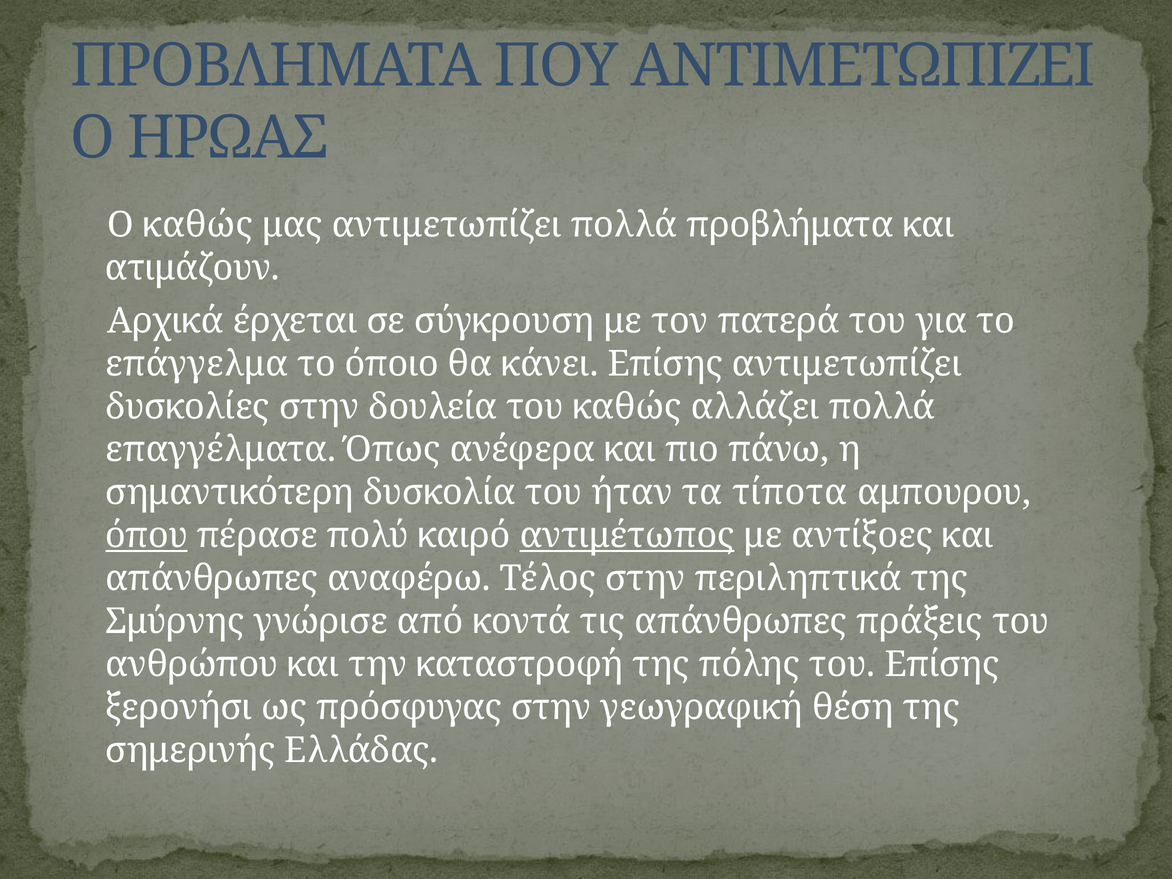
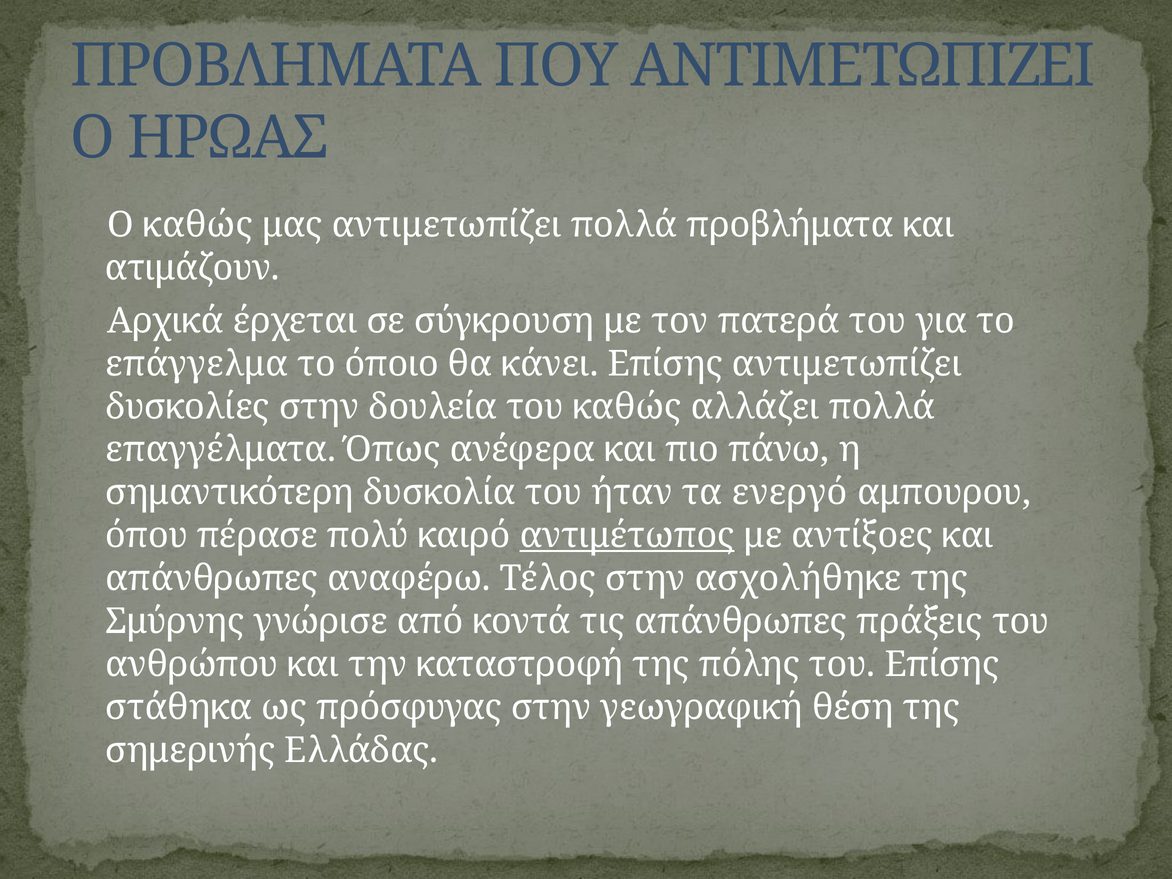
τίποτα: τίποτα -> ενεργό (790, 493)
όπου underline: present -> none (147, 536)
περιληπτικά: περιληπτικά -> ασχολήθηκε (798, 579)
ξερονήσι: ξερονήσι -> στάθηκα (179, 707)
